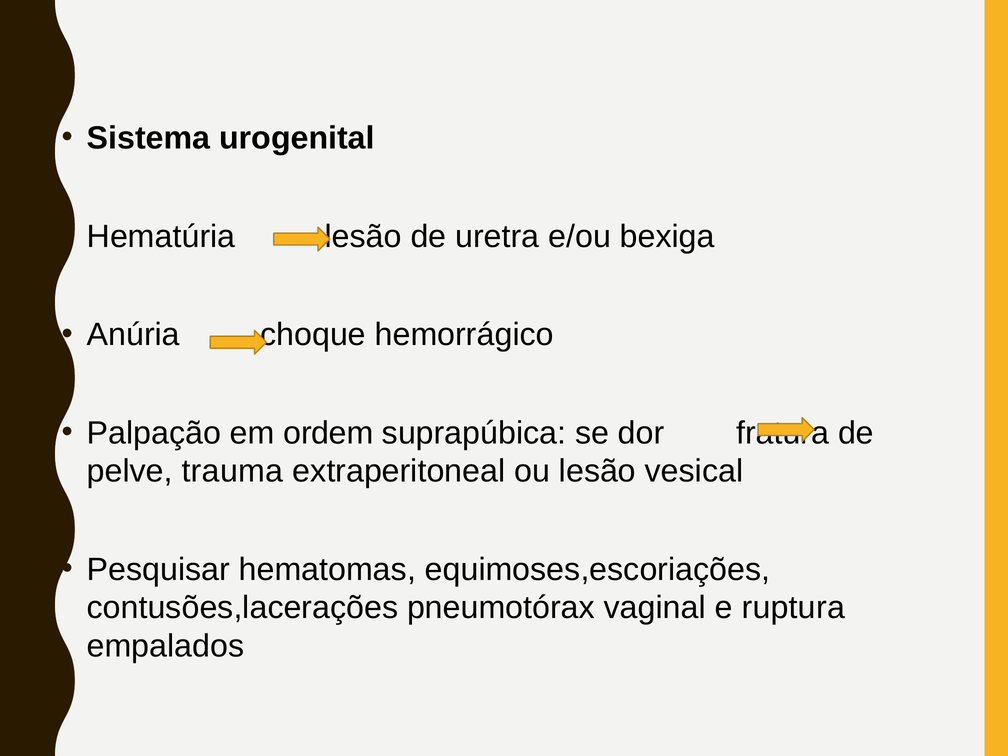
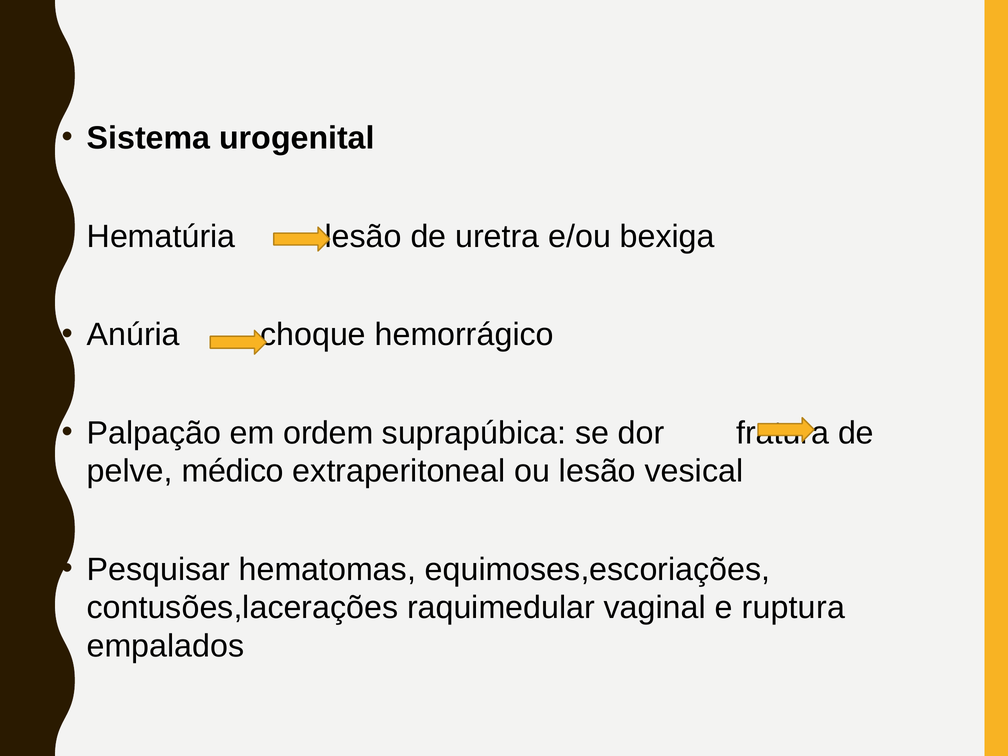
trauma: trauma -> médico (233, 471)
pneumotórax: pneumotórax -> raquimedular (501, 608)
